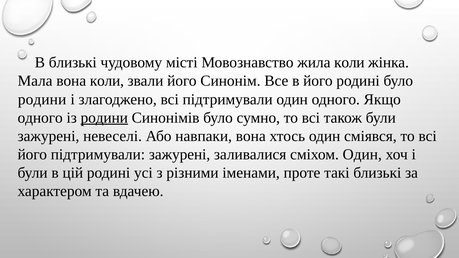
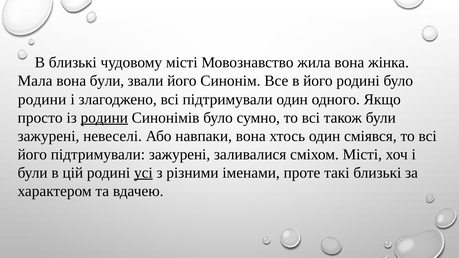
жила коли: коли -> вона (349, 63)
вона коли: коли -> були (107, 81)
одного: одного -> просто (40, 118)
сміхом Один: Один -> Місті (362, 154)
усі underline: none -> present (143, 173)
